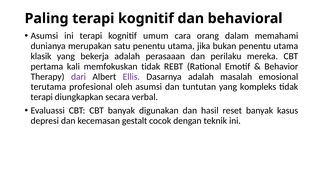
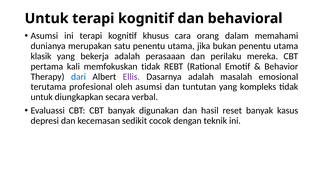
Paling: Paling -> Untuk (47, 18)
umum: umum -> khusus (156, 36)
dari colour: purple -> blue (79, 77)
terapi: terapi -> untuk (42, 97)
gestalt: gestalt -> sedikit (135, 121)
